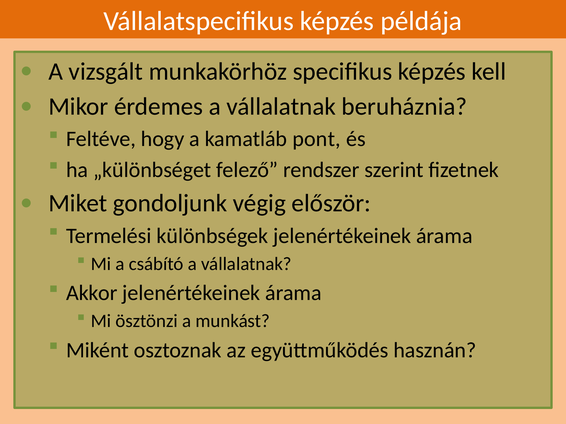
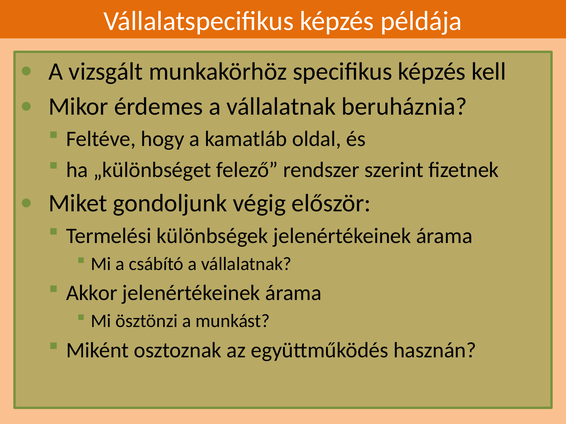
pont: pont -> oldal (317, 139)
